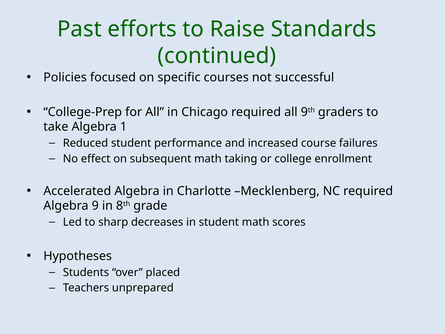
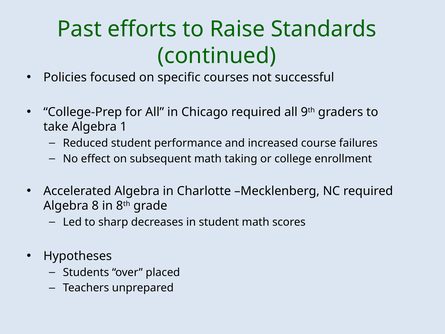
9: 9 -> 8 (95, 206)
